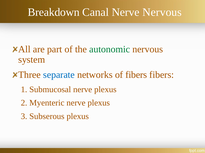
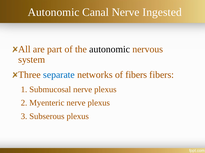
Breakdown: Breakdown -> Autonomic (54, 12)
Nerve Nervous: Nervous -> Ingested (162, 12)
autonomic colour: green -> black (110, 49)
